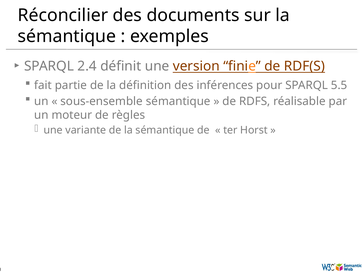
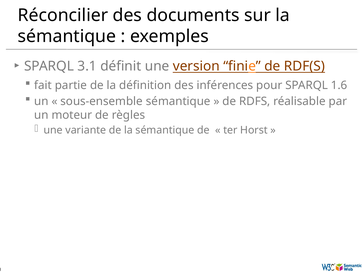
2.4: 2.4 -> 3.1 (87, 66)
5.5: 5.5 -> 1.6 (339, 85)
